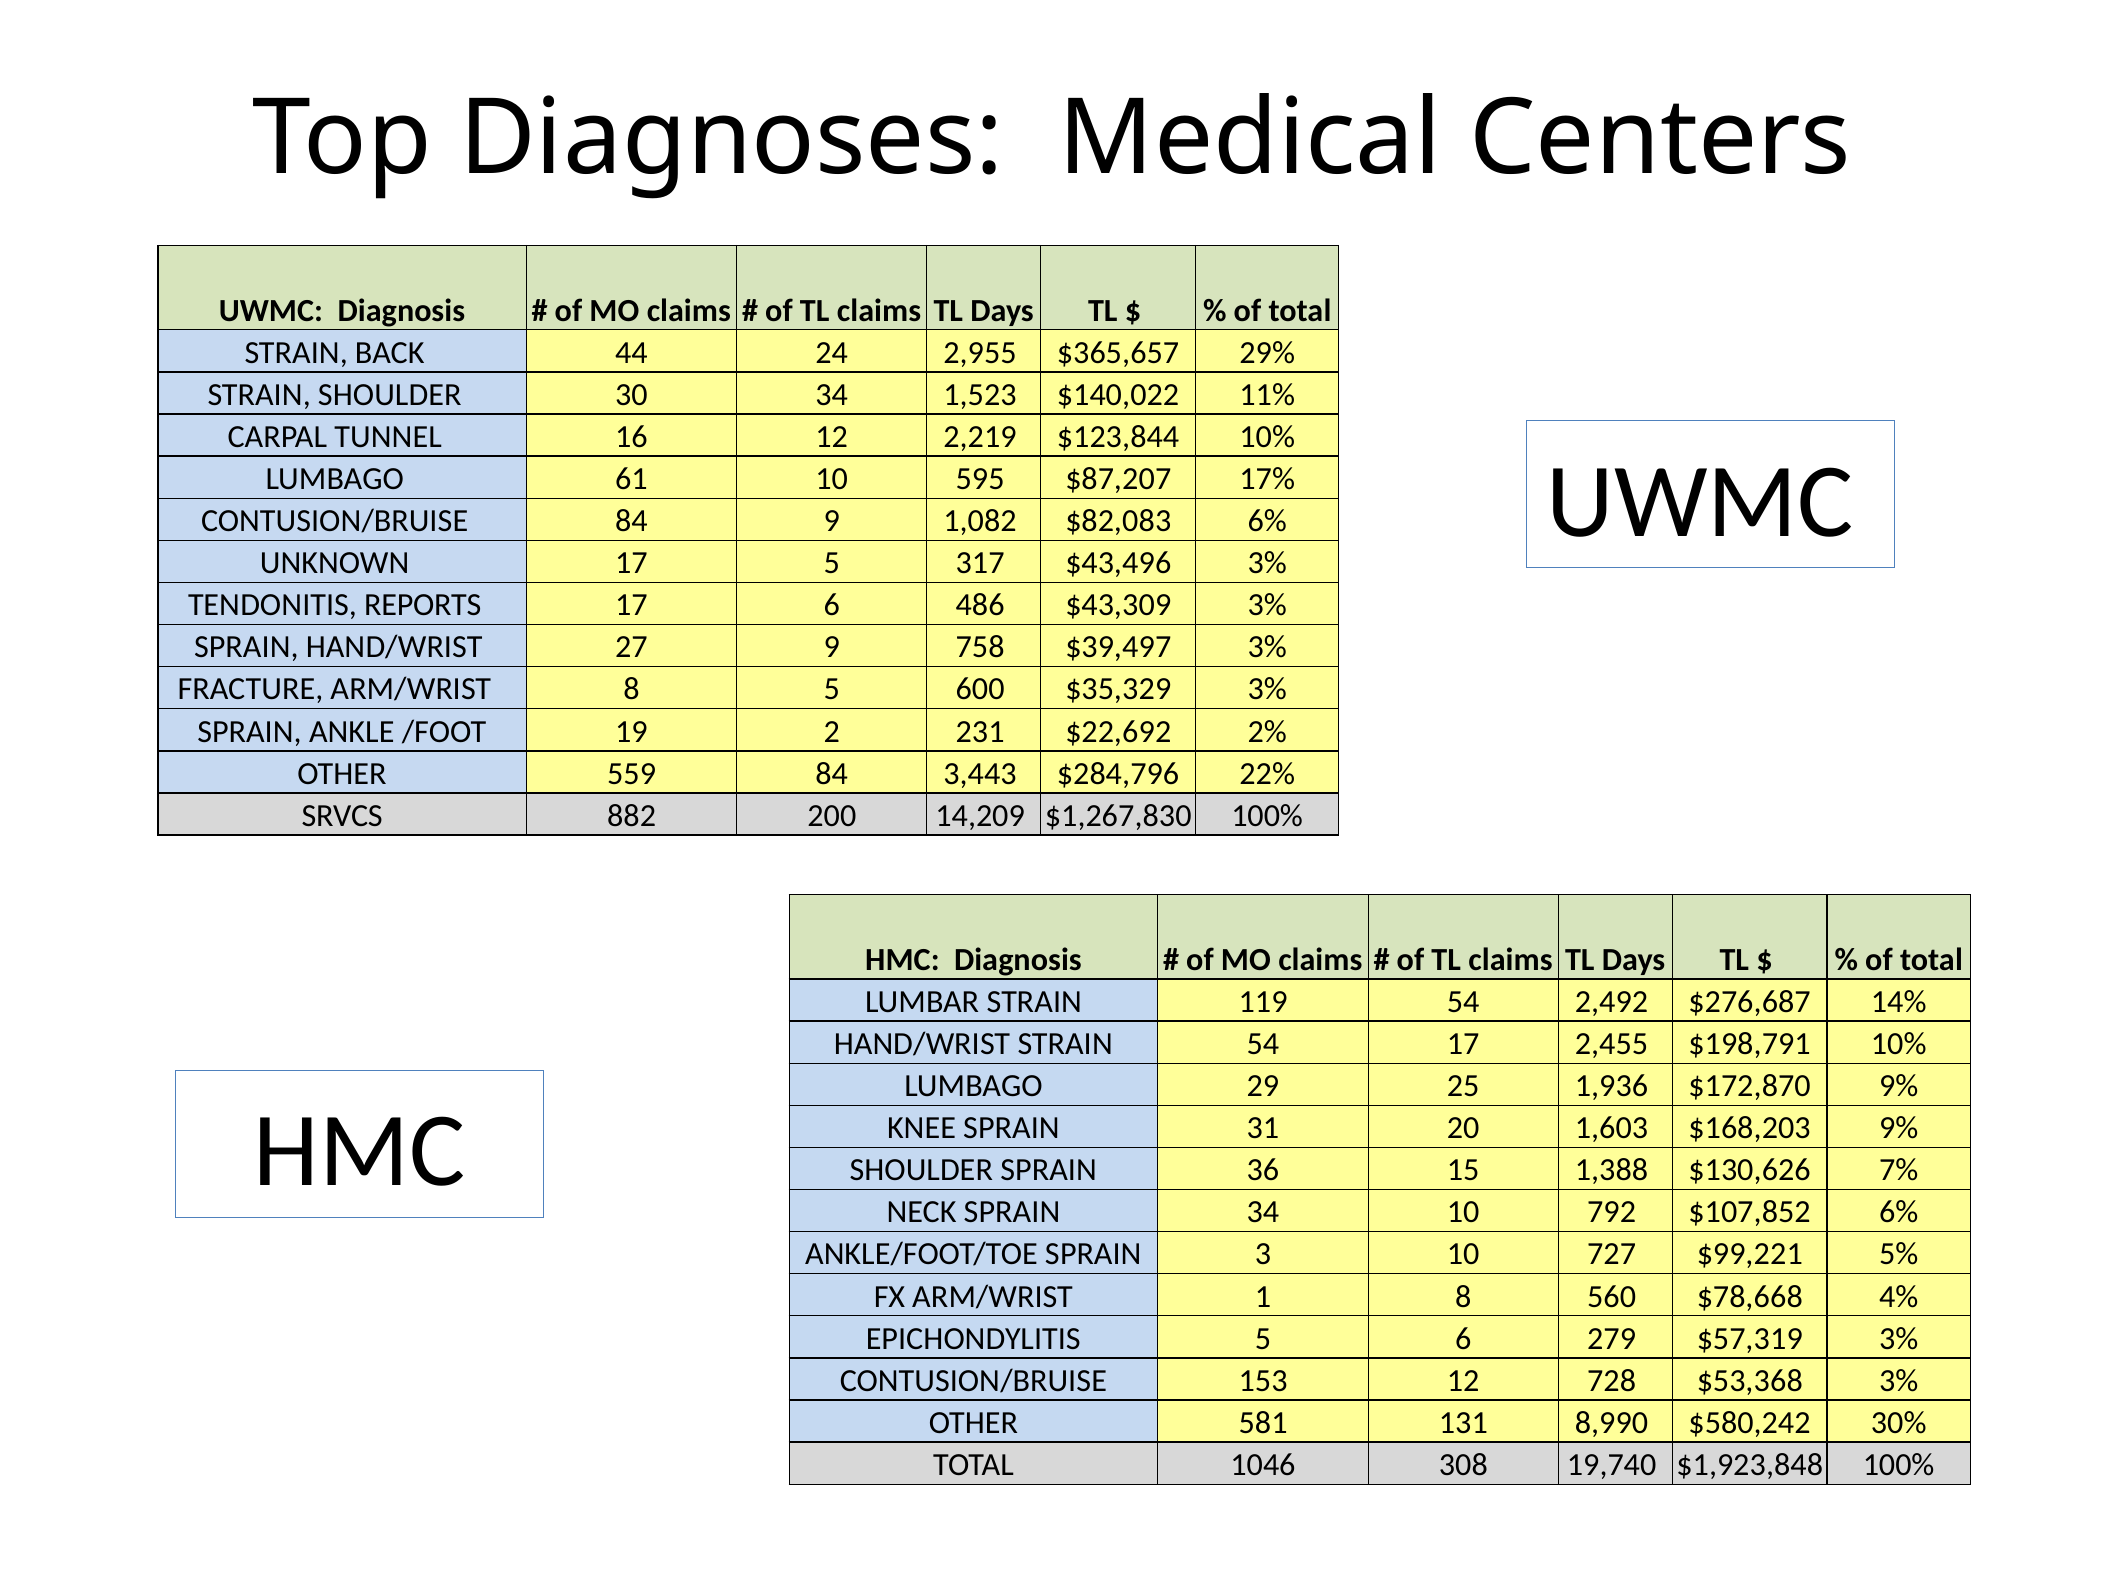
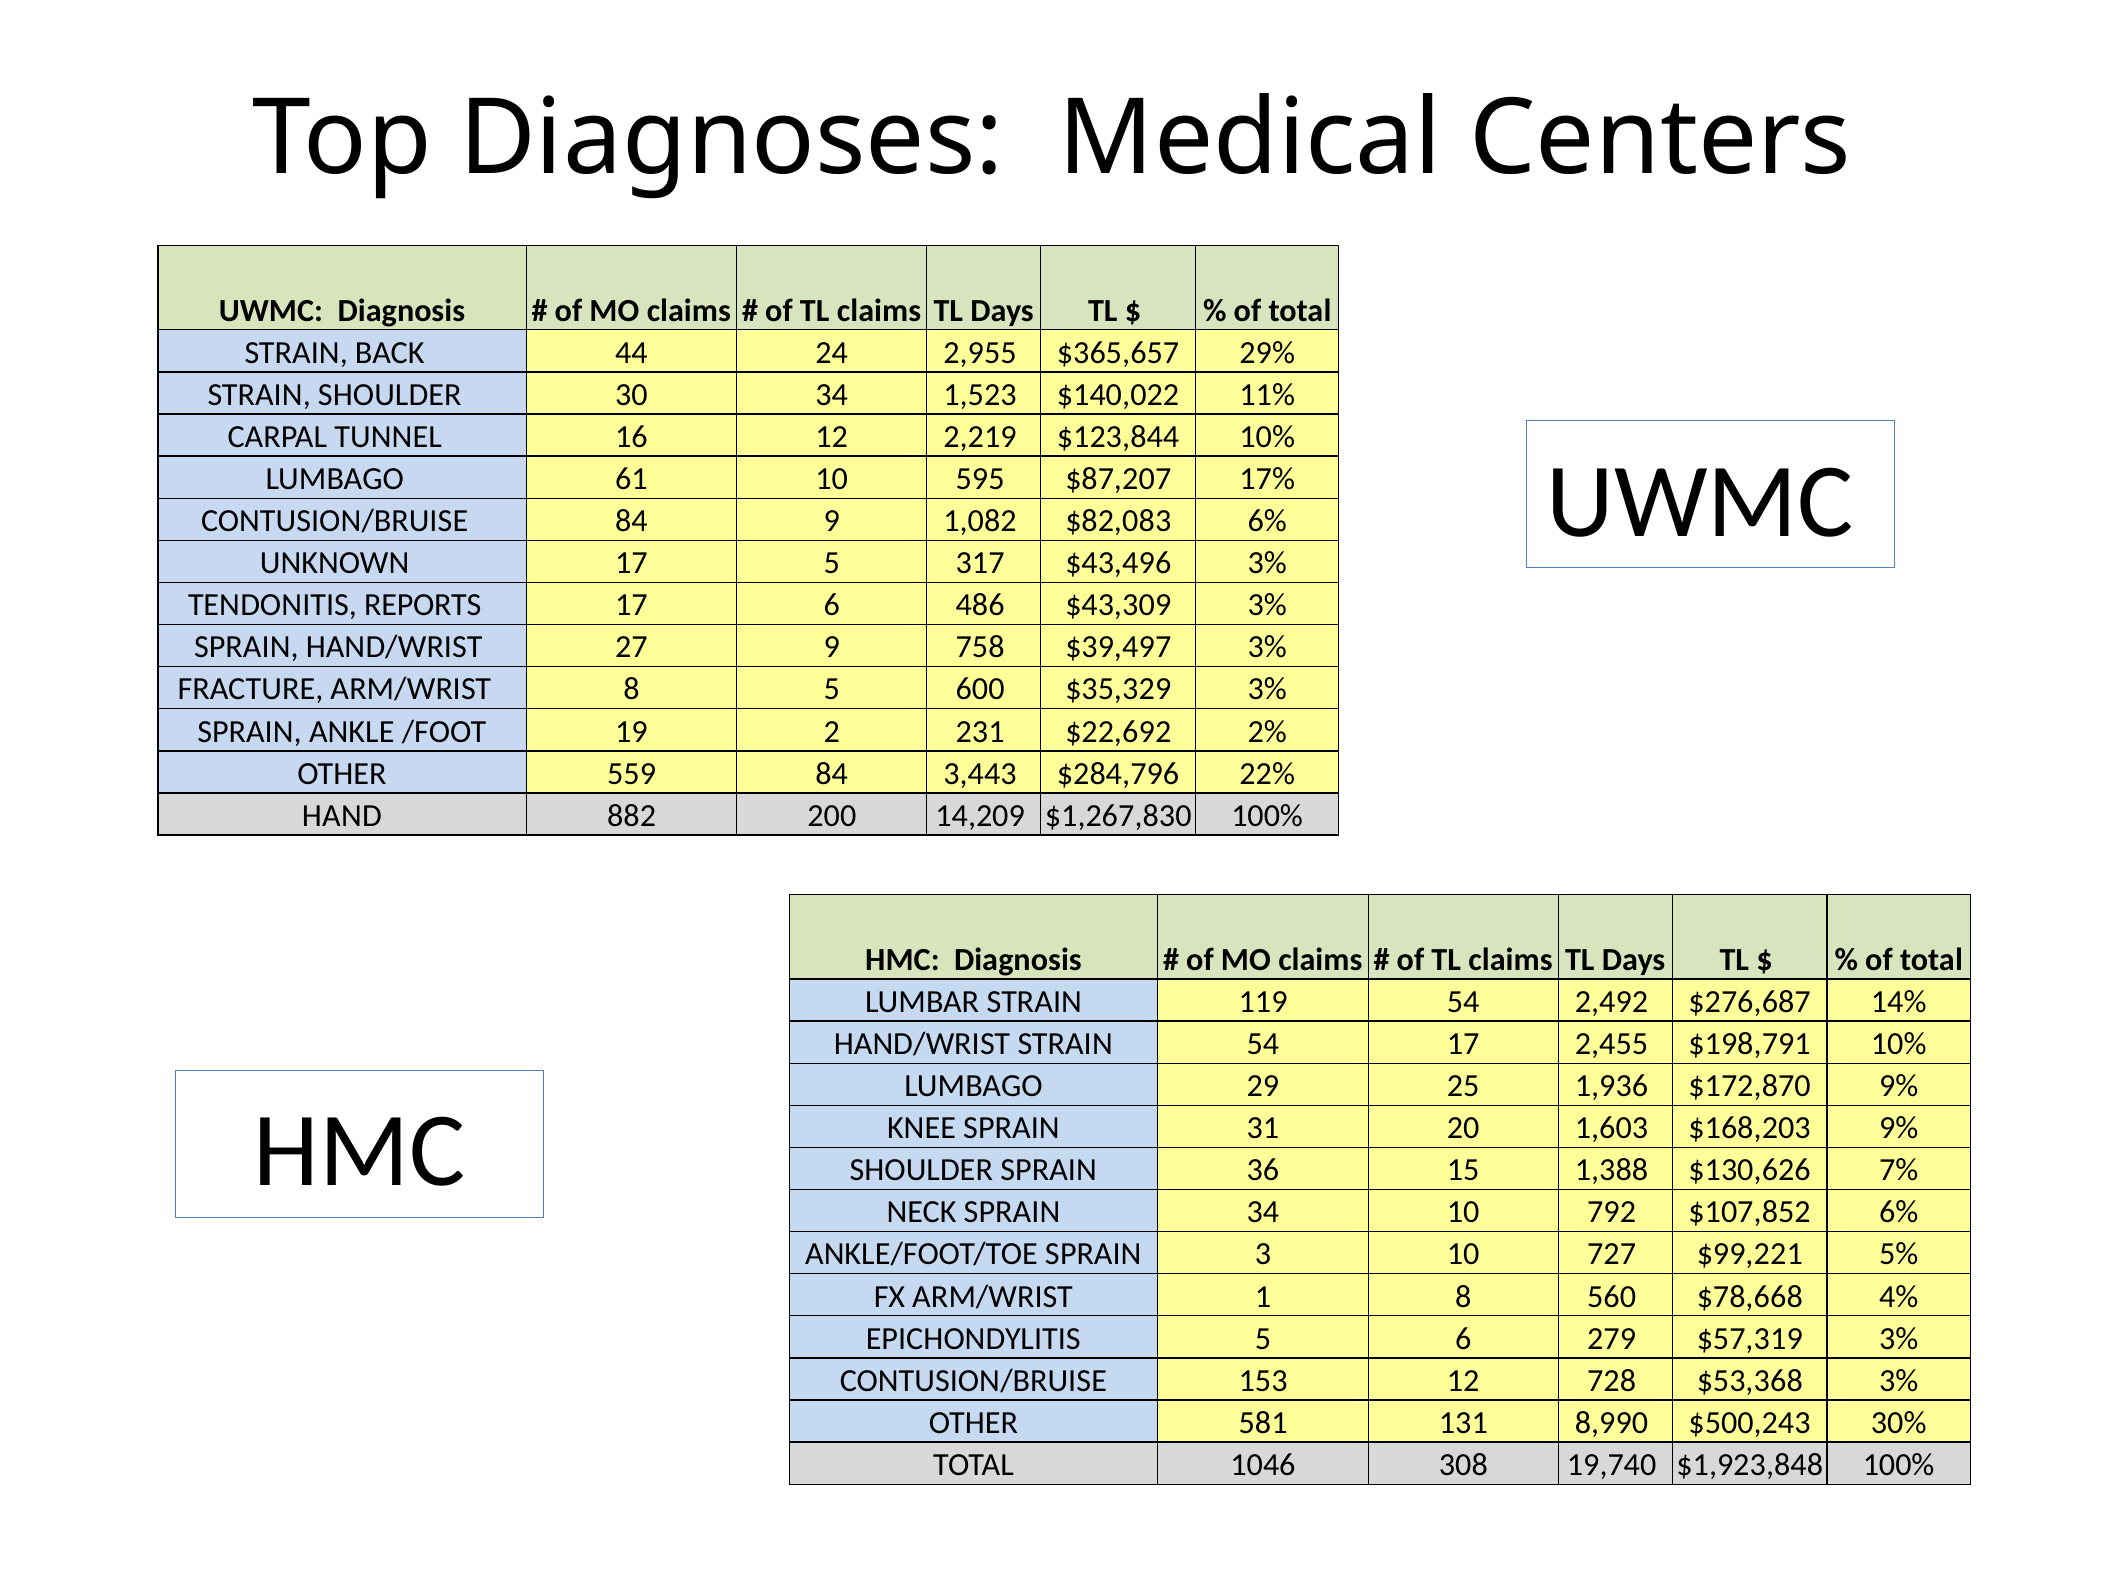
SRVCS: SRVCS -> HAND (342, 816)
$580,242: $580,242 -> $500,243 (1750, 1423)
